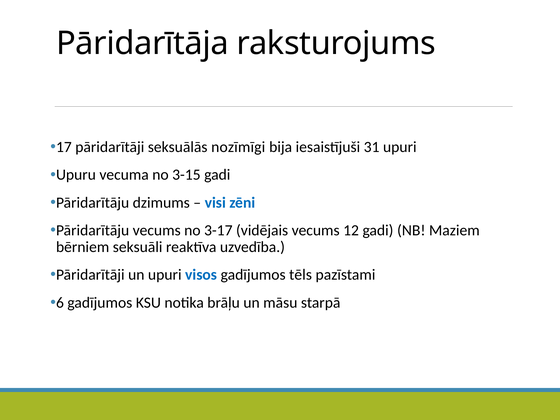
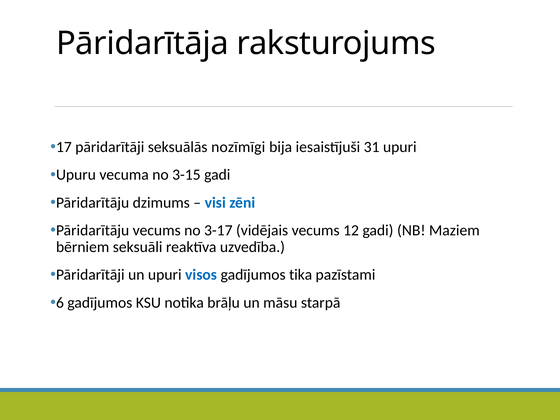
tēls: tēls -> tika (301, 275)
